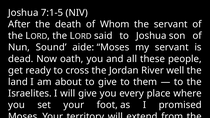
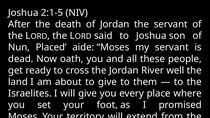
7:1-5: 7:1-5 -> 2:1-5 (52, 13)
of Whom: Whom -> Jordan (115, 24)
Sound: Sound -> Placed (51, 47)
